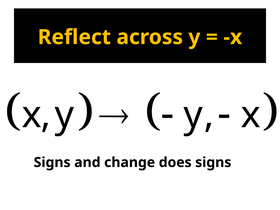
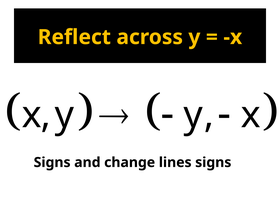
does: does -> lines (175, 162)
